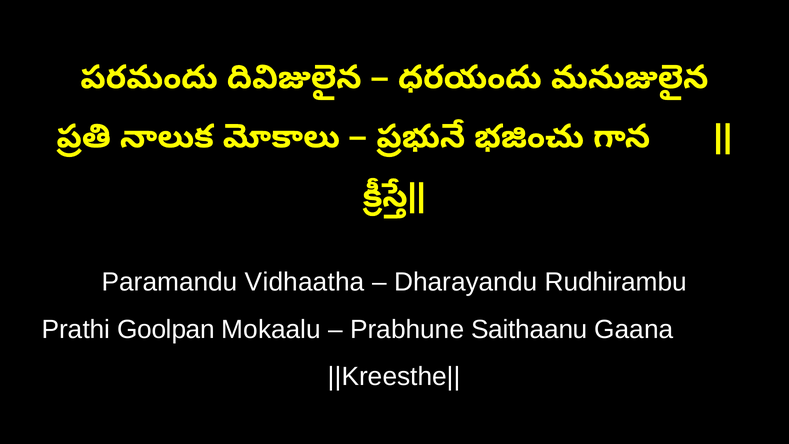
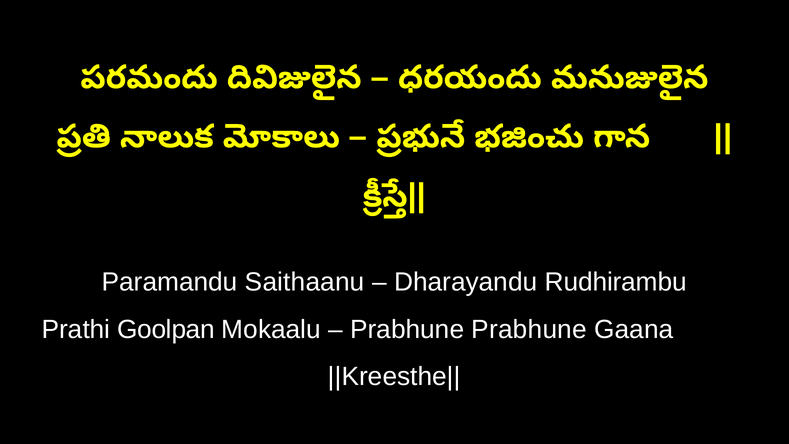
Vidhaatha: Vidhaatha -> Saithaanu (305, 282)
Prabhune Saithaanu: Saithaanu -> Prabhune (529, 329)
